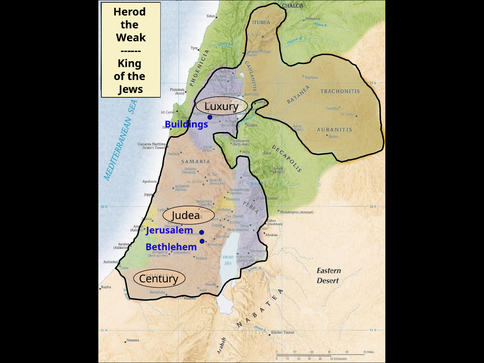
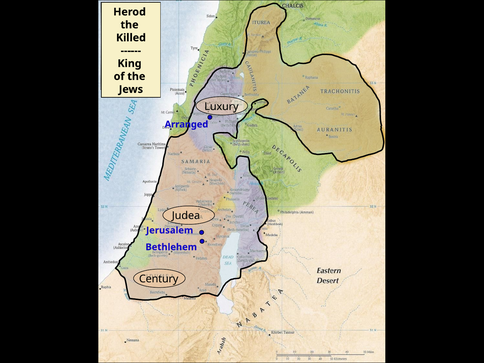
Weak: Weak -> Killed (131, 38)
Buildings: Buildings -> Arranged (186, 124)
